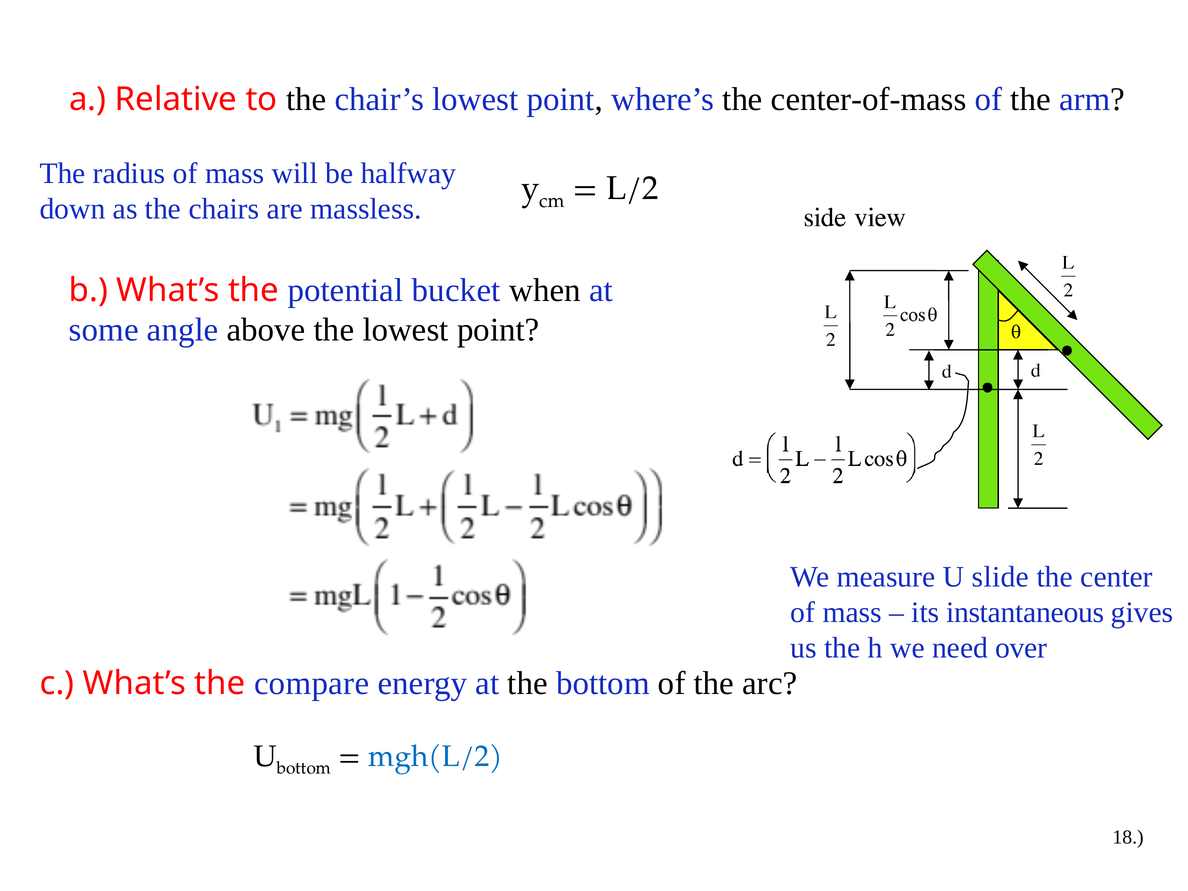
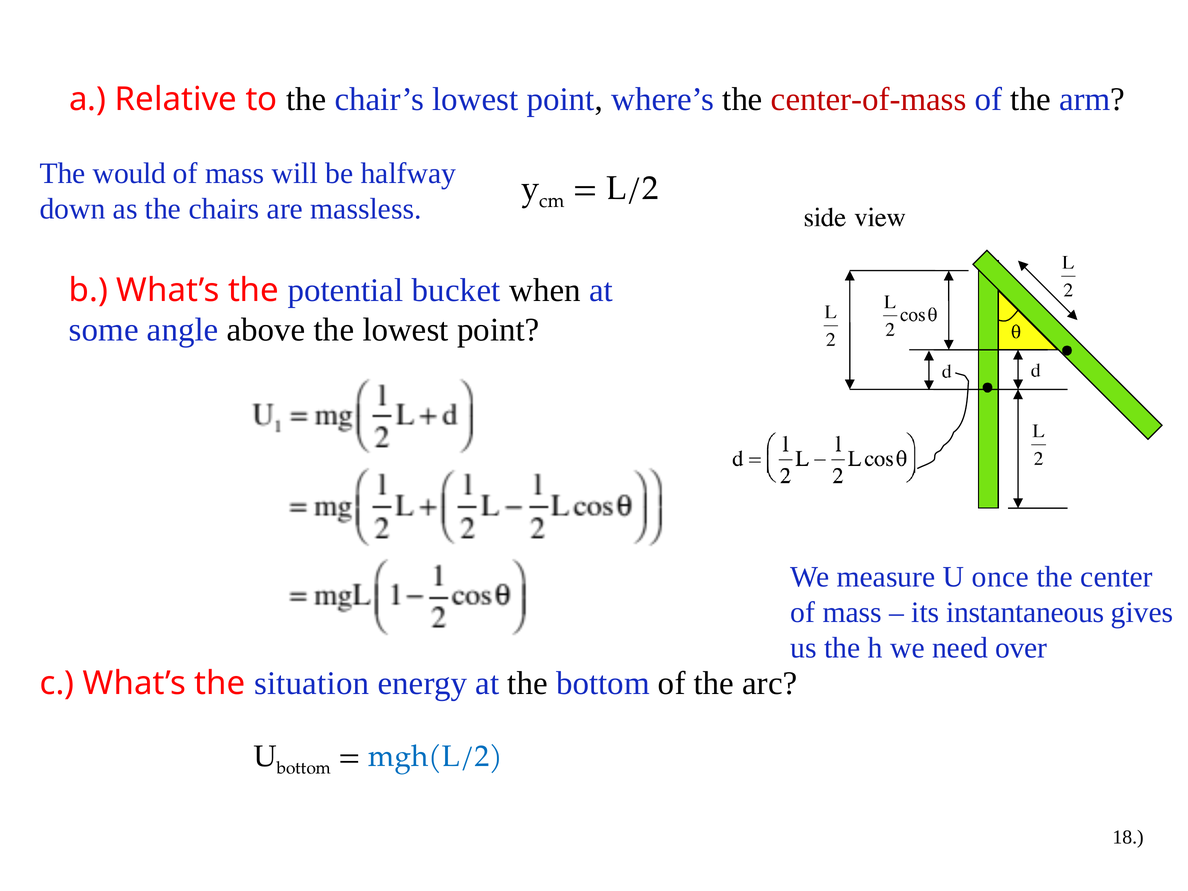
center-of-mass colour: black -> red (869, 99)
radius: radius -> would (129, 173)
slide: slide -> once (1000, 577)
compare: compare -> situation (312, 684)
